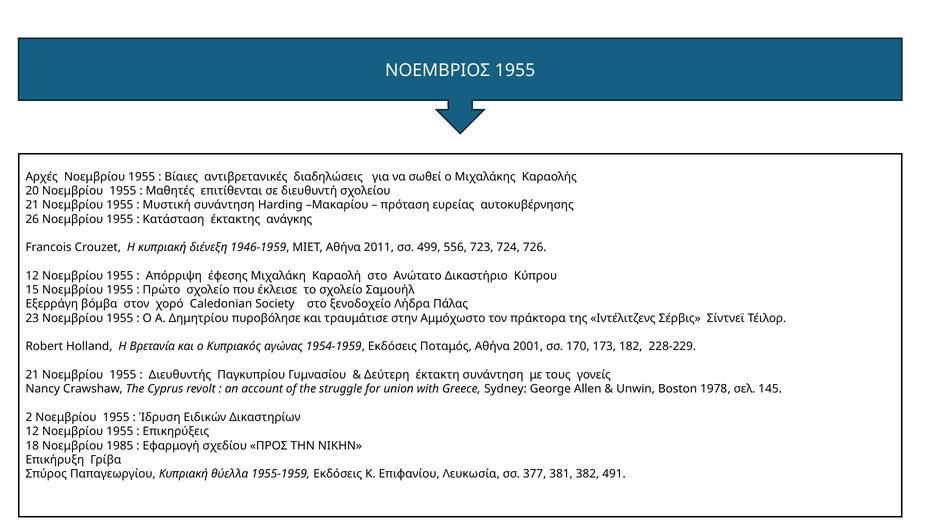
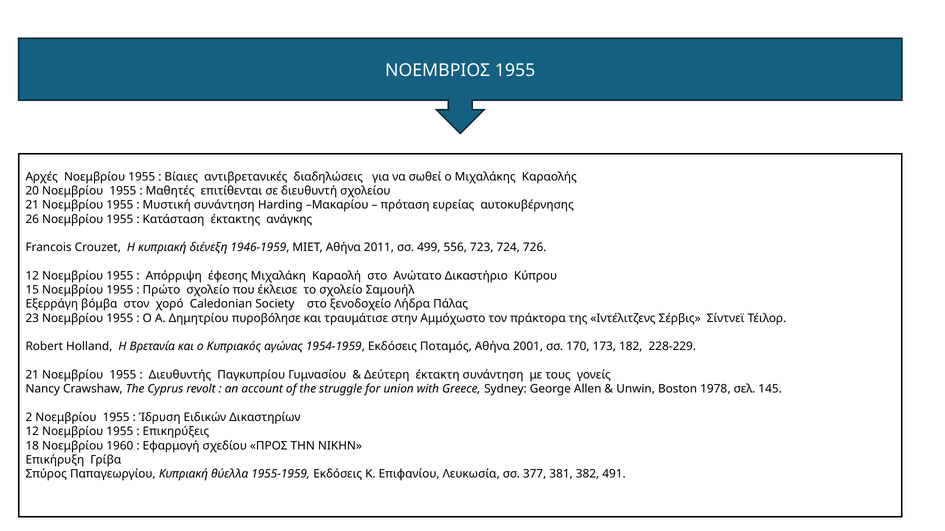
1985: 1985 -> 1960 (120, 446)
